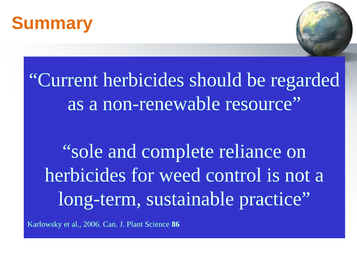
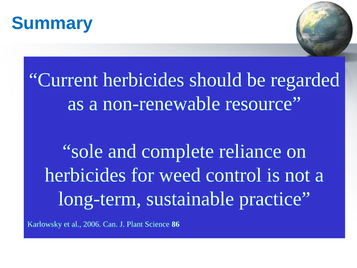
Summary colour: orange -> blue (52, 23)
